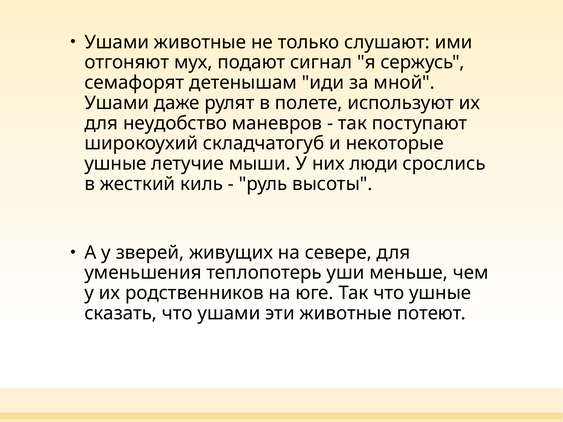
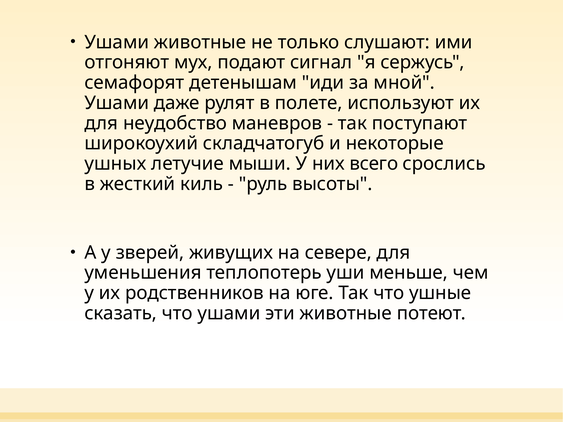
ушные: ушные -> ушных (115, 164)
люди: люди -> всего (374, 164)
